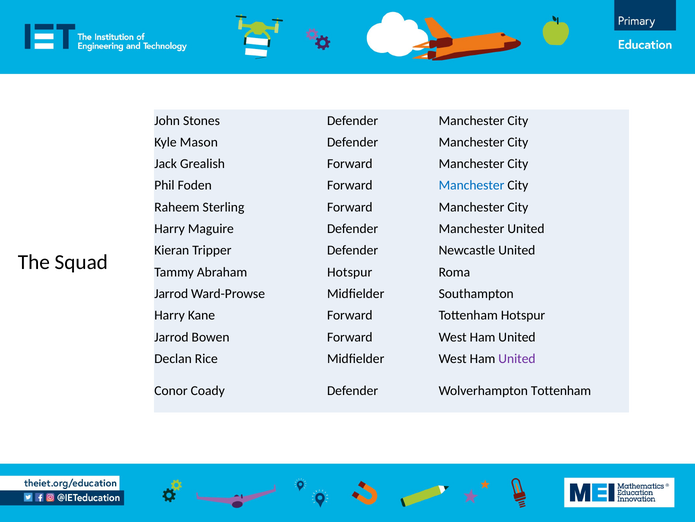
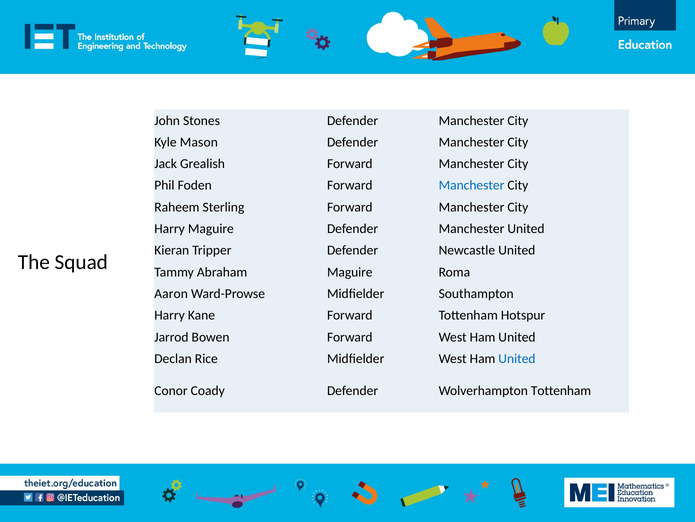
Abraham Hotspur: Hotspur -> Maguire (350, 272)
Jarrod: Jarrod -> Aaron (171, 293)
United colour: purple -> blue (517, 358)
